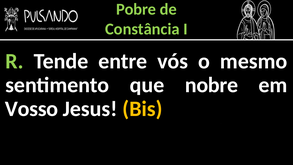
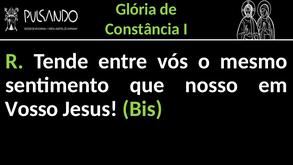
Pobre: Pobre -> Glória (136, 9)
nobre: nobre -> nosso (211, 85)
Bis colour: yellow -> light green (142, 109)
